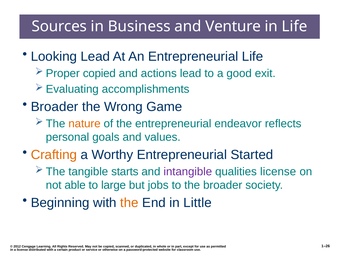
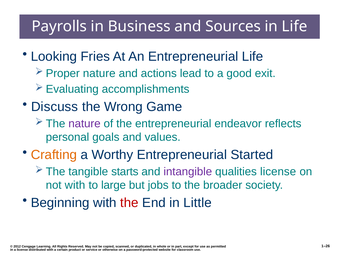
Sources: Sources -> Payrolls (59, 26)
Venture: Venture -> Sources (233, 26)
Looking Lead: Lead -> Fries (95, 56)
copied: copied -> nature (99, 73)
Broader: Broader -> Discuss (55, 107)
nature colour: orange -> purple (84, 124)
not able: able -> with (75, 185)
the colour: orange -> red (129, 203)
